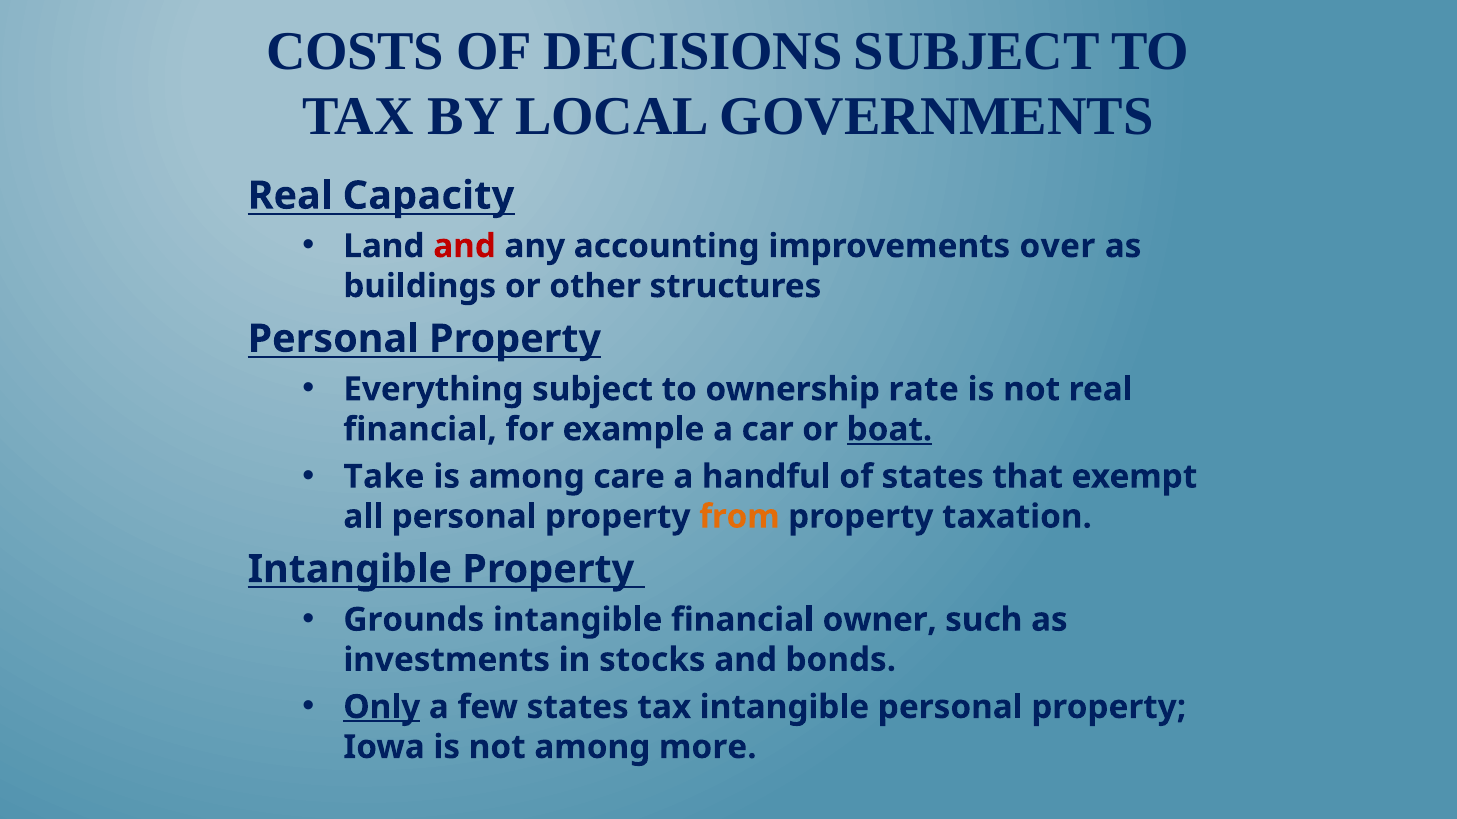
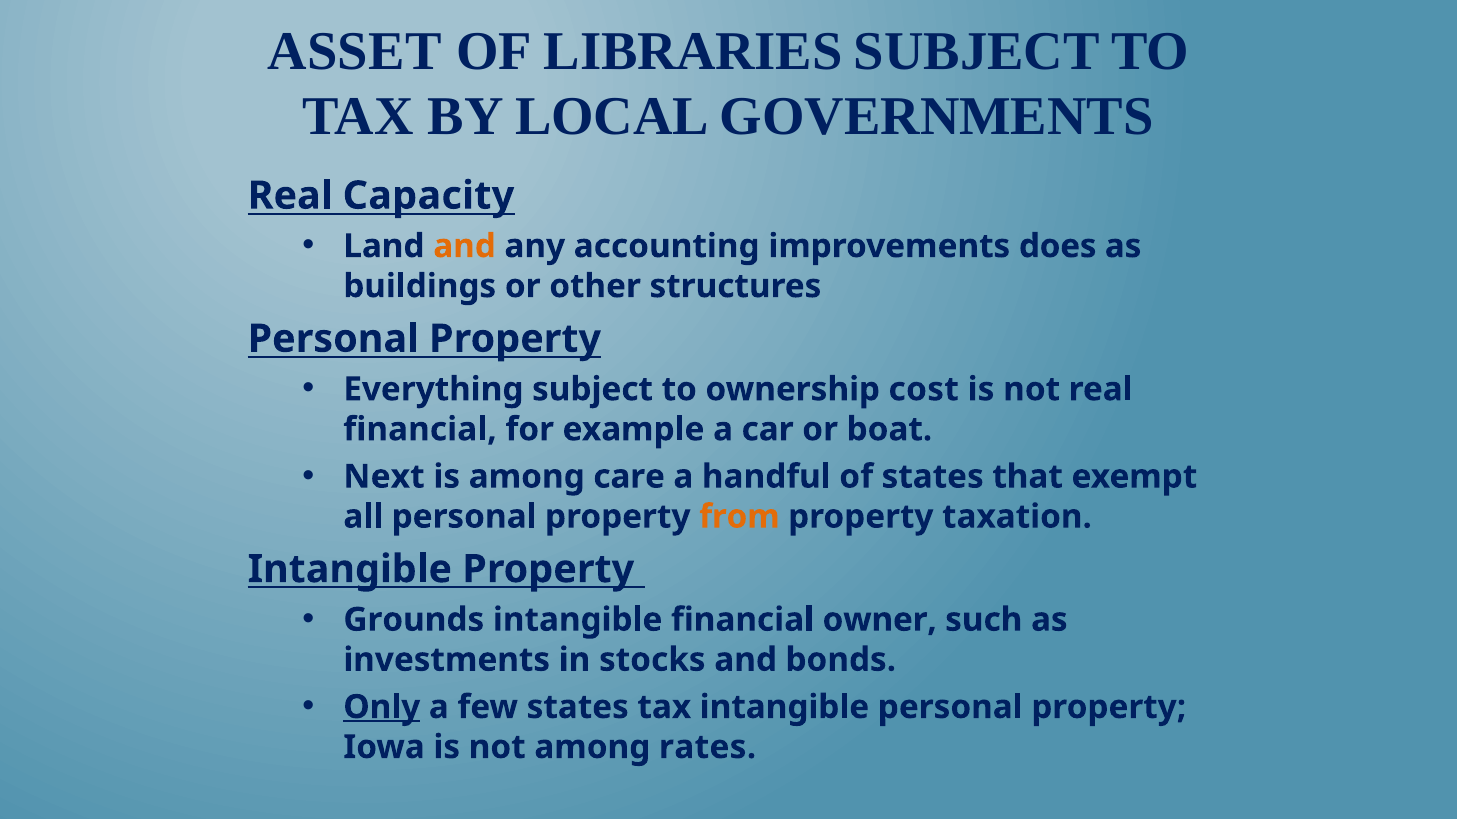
COSTS: COSTS -> ASSET (355, 51)
DECISIONS: DECISIONS -> LIBRARIES (693, 51)
and colour: red -> orange (465, 246)
over: over -> does (1058, 246)
rate: rate -> cost (924, 390)
boat underline: present -> none (889, 430)
Take: Take -> Next (384, 477)
more: more -> rates (708, 748)
